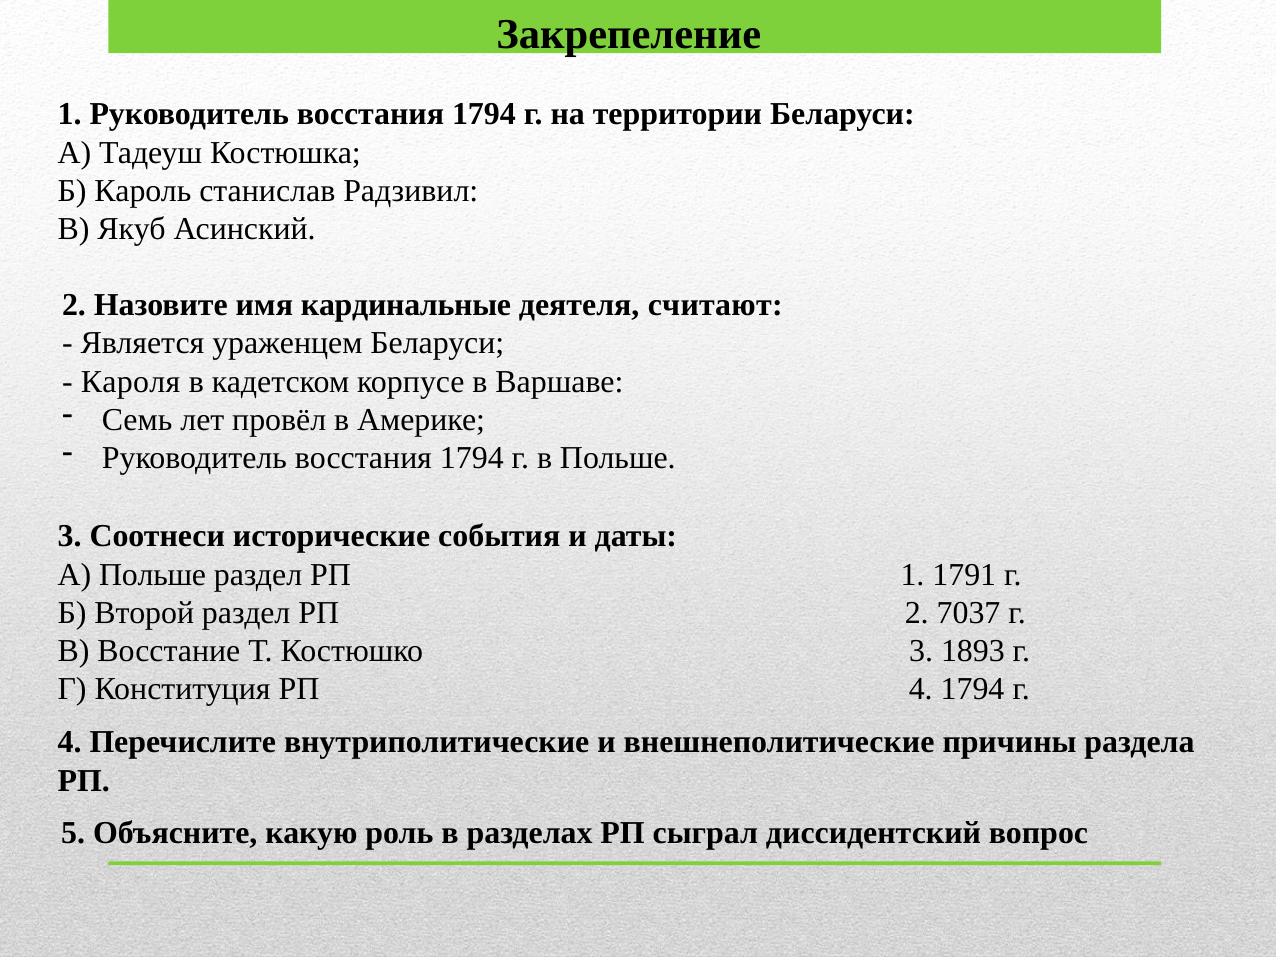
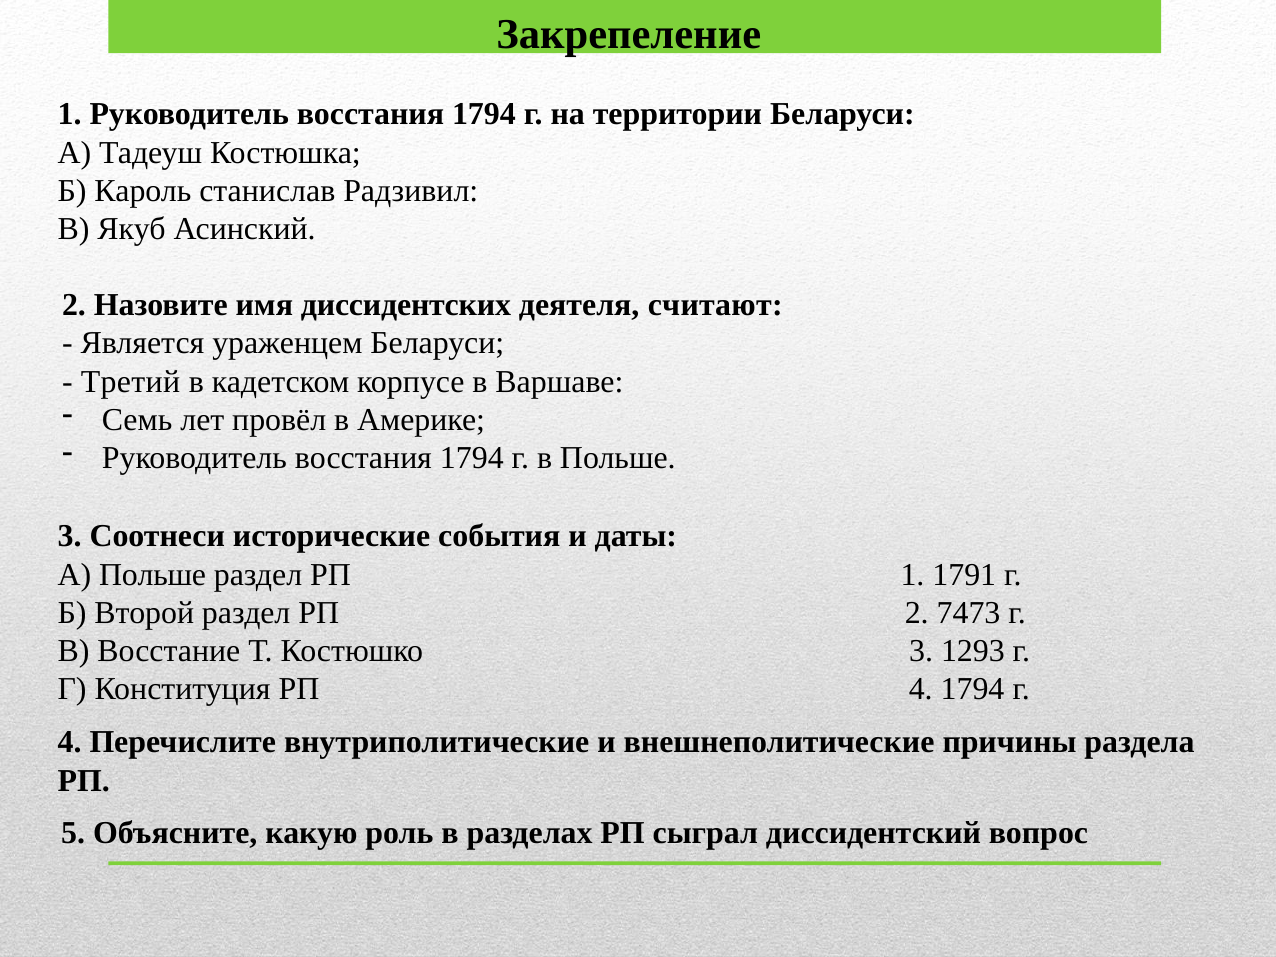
кардинальные: кардинальные -> диссидентских (406, 305)
Кароля: Кароля -> Третий (130, 382)
7037: 7037 -> 7473 (969, 613)
1893: 1893 -> 1293 (973, 651)
